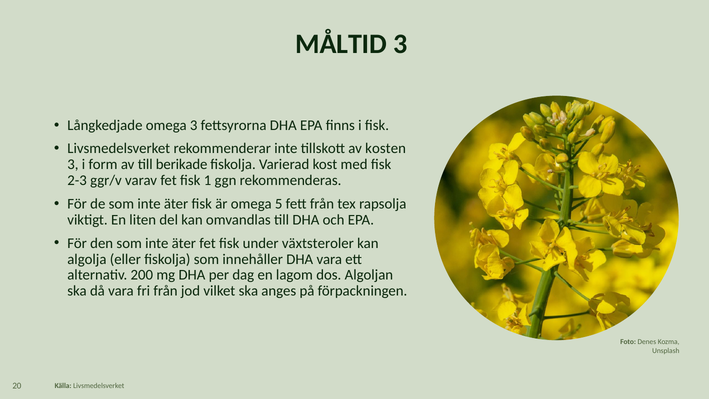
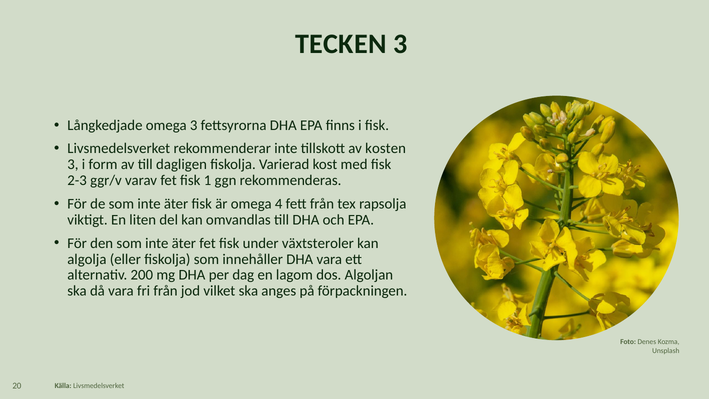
MÅLTID: MÅLTID -> TECKEN (341, 44)
berikade: berikade -> dagligen (182, 164)
5: 5 -> 4 (279, 204)
